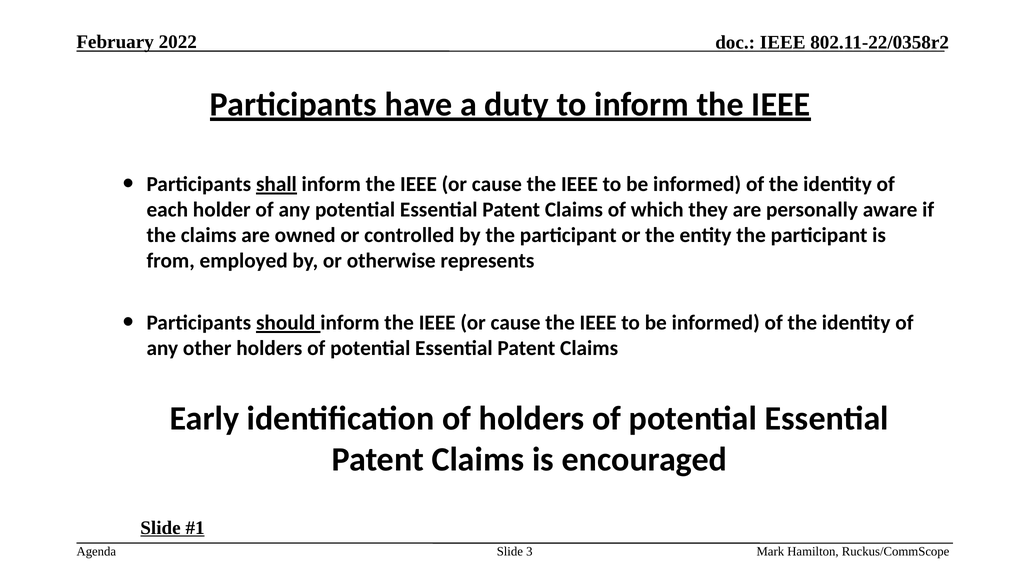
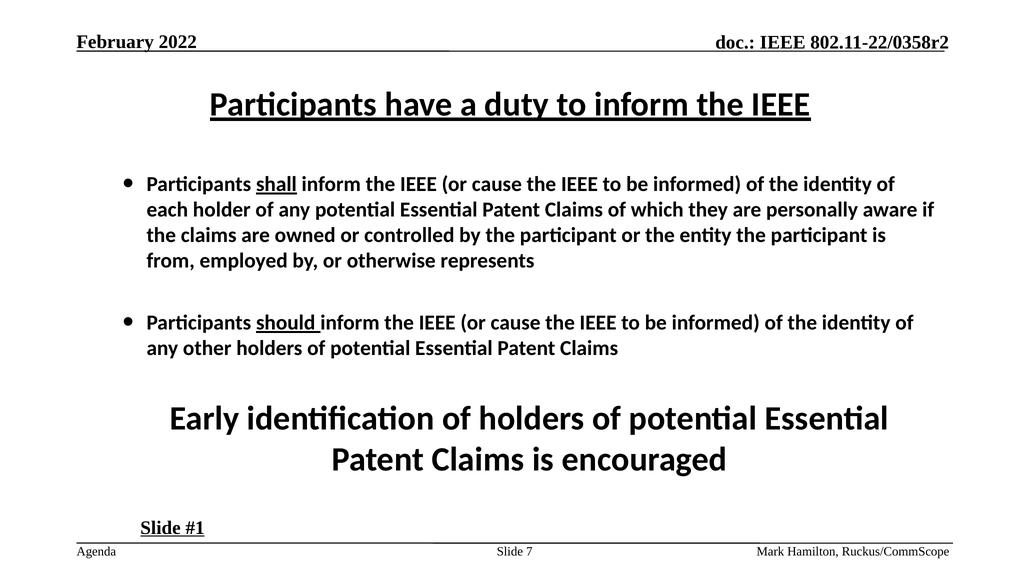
3: 3 -> 7 (529, 551)
